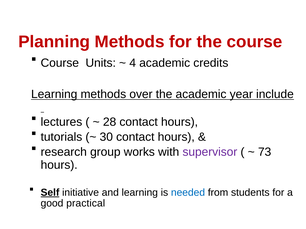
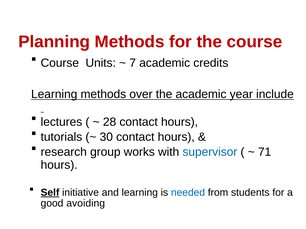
4: 4 -> 7 (133, 63)
supervisor colour: purple -> blue (210, 152)
73: 73 -> 71 (265, 152)
practical: practical -> avoiding (86, 204)
